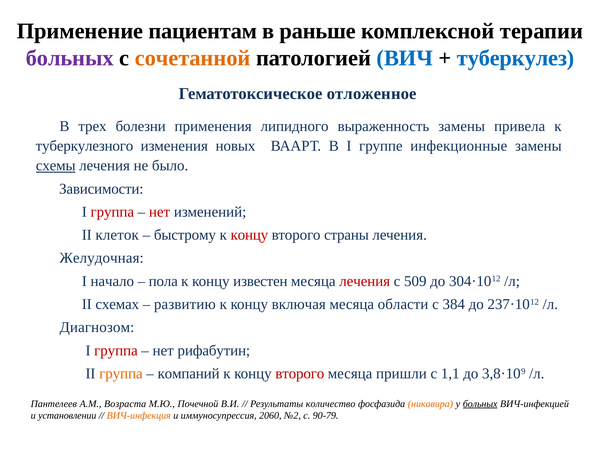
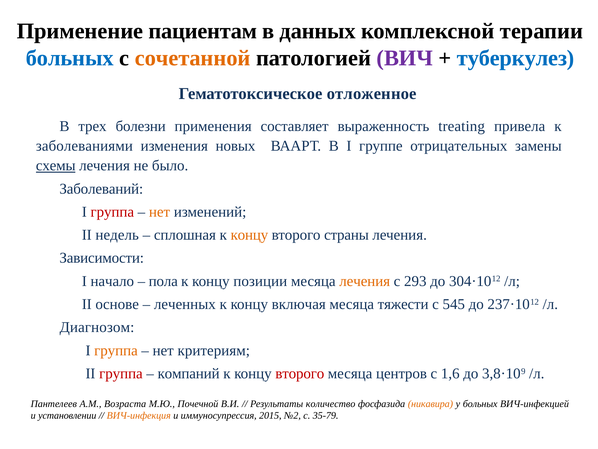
раньше: раньше -> данных (318, 31)
больных colour: purple -> blue (70, 58)
ВИЧ colour: blue -> purple (405, 58)
липидного: липидного -> составляет (295, 126)
выраженность замены: замены -> treating (462, 126)
туберкулезного: туберкулезного -> заболеваниями (84, 146)
инфекционные: инфекционные -> отрицательных (459, 146)
Зависимости: Зависимости -> Заболеваний (101, 189)
нет colour: red -> orange (160, 212)
клеток: клеток -> недель (117, 235)
быстрому: быстрому -> сплошная (185, 235)
концу colour: red -> orange (249, 235)
Желудочная: Желудочная -> Зависимости (102, 258)
известен: известен -> позиции (260, 281)
лечения colour: red -> orange (365, 281)
509: 509 -> 293 (415, 281)
схемах: схемах -> основе (117, 304)
развитию: развитию -> леченных (185, 304)
области: области -> тяжести (403, 304)
384: 384 -> 545 (454, 304)
группа colour: red -> orange (116, 350)
рифабутин: рифабутин -> критериям (214, 350)
группа colour: orange -> red (121, 373)
пришли: пришли -> центров (401, 373)
1,1: 1,1 -> 1,6 (450, 373)
больных underline: present -> none (480, 403)
2060: 2060 -> 2015 (270, 415)
90-79: 90-79 -> 35-79 (326, 415)
